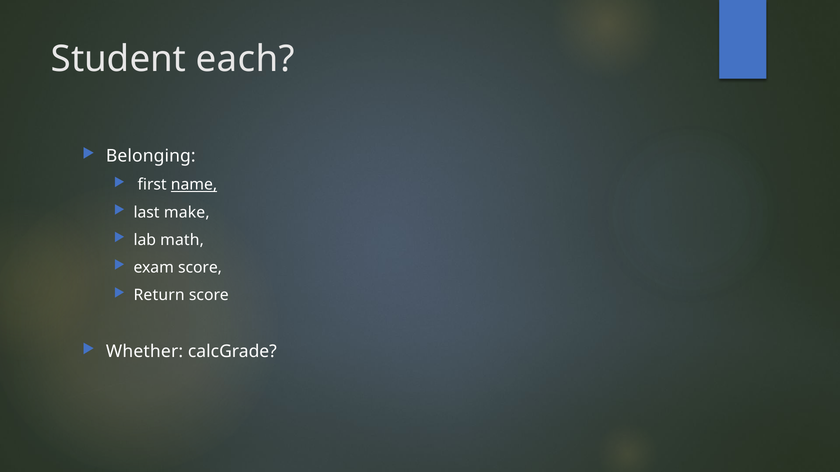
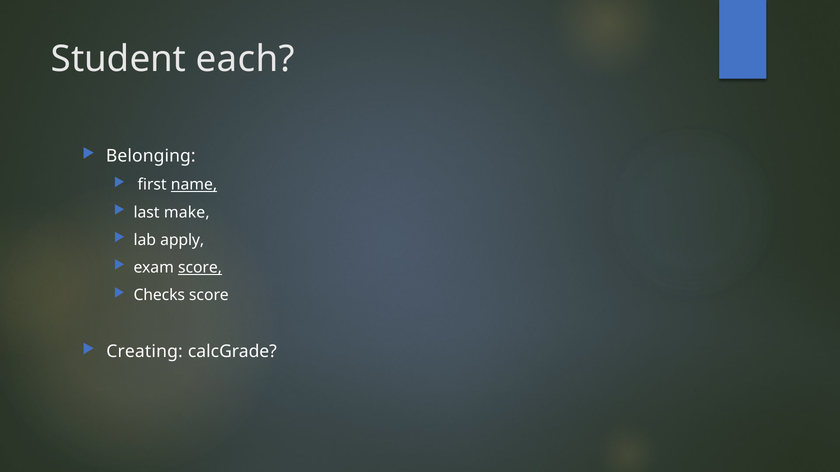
math: math -> apply (182, 240)
score underline: none -> present (200, 268)
Return: Return -> Checks (159, 296)
Whether: Whether -> Creating (145, 352)
